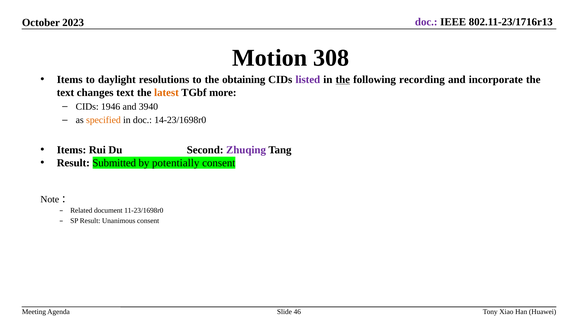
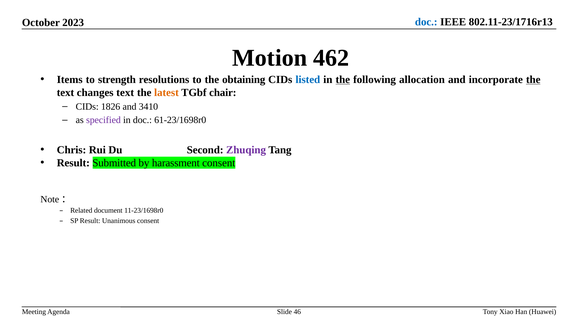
doc colour: purple -> blue (426, 22)
308: 308 -> 462 (331, 58)
daylight: daylight -> strength (117, 80)
listed colour: purple -> blue (308, 80)
recording: recording -> allocation (422, 80)
the underline: none -> present (533, 80)
more: more -> chair (223, 93)
1946: 1946 -> 1826 (111, 107)
3940: 3940 -> 3410 (148, 107)
specified colour: orange -> purple (103, 120)
14-23/1698r0: 14-23/1698r0 -> 61-23/1698r0 (180, 120)
Items: Items -> Chris (71, 150)
potentially: potentially -> harassment (176, 163)
